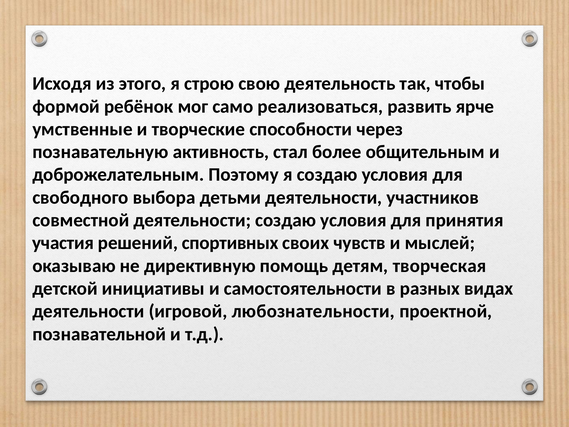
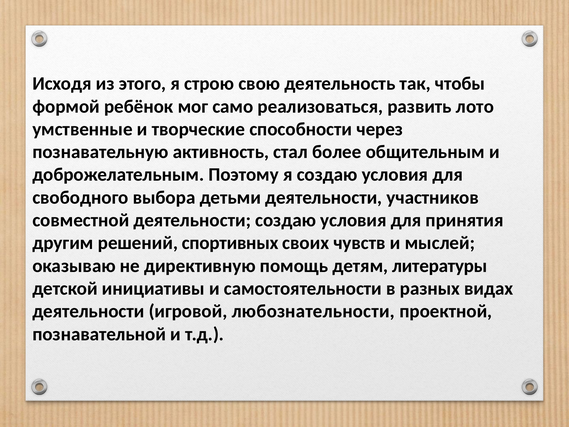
ярче: ярче -> лото (475, 106)
участия: участия -> другим (63, 243)
творческая: творческая -> литературы (440, 266)
